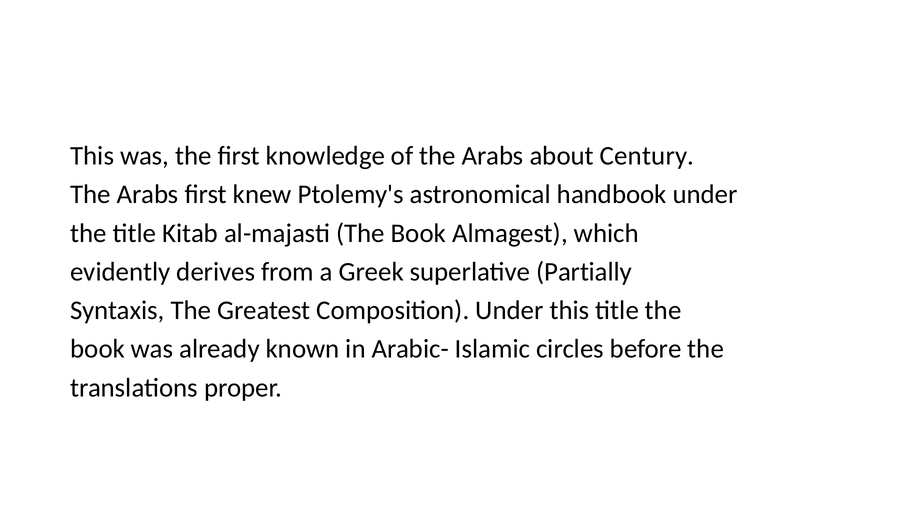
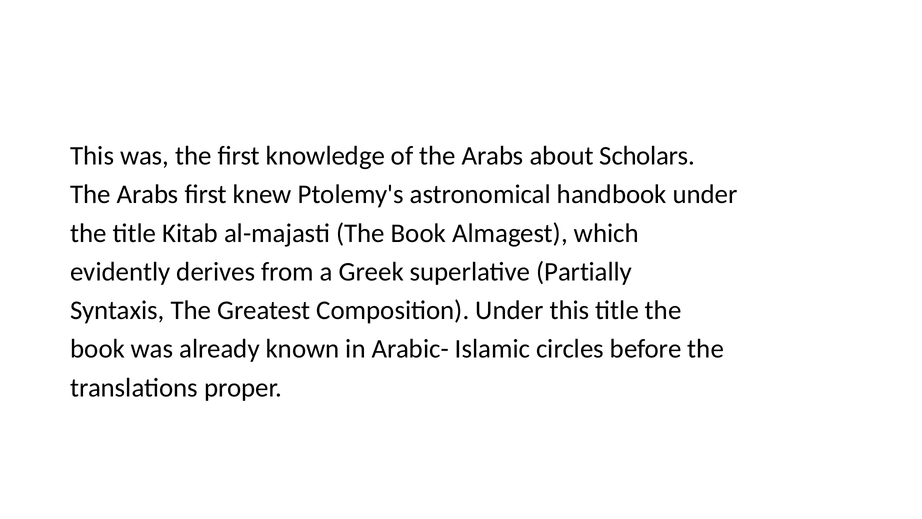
Century: Century -> Scholars (647, 156)
